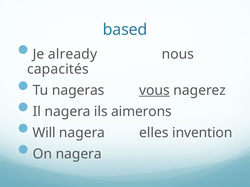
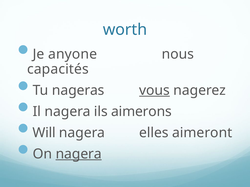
based: based -> worth (125, 30)
already: already -> anyone (73, 54)
invention: invention -> aimeront (202, 133)
nagera underline: none -> present (79, 154)
